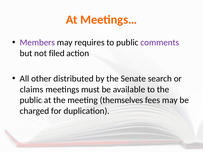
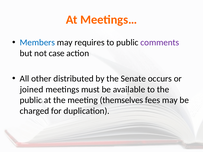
Members colour: purple -> blue (37, 43)
filed: filed -> case (57, 53)
search: search -> occurs (160, 79)
claims: claims -> joined (32, 90)
